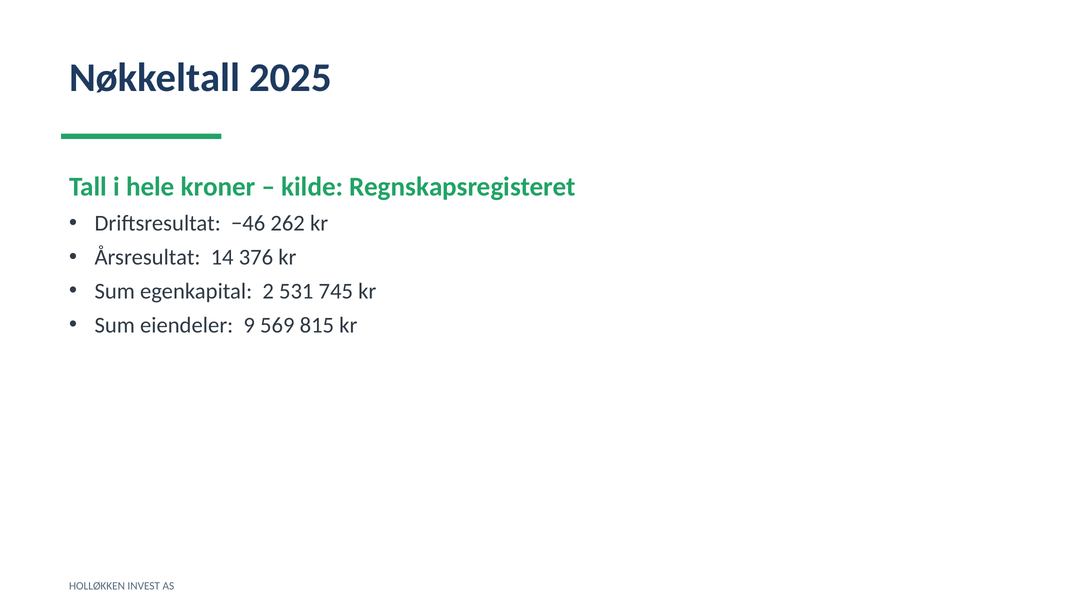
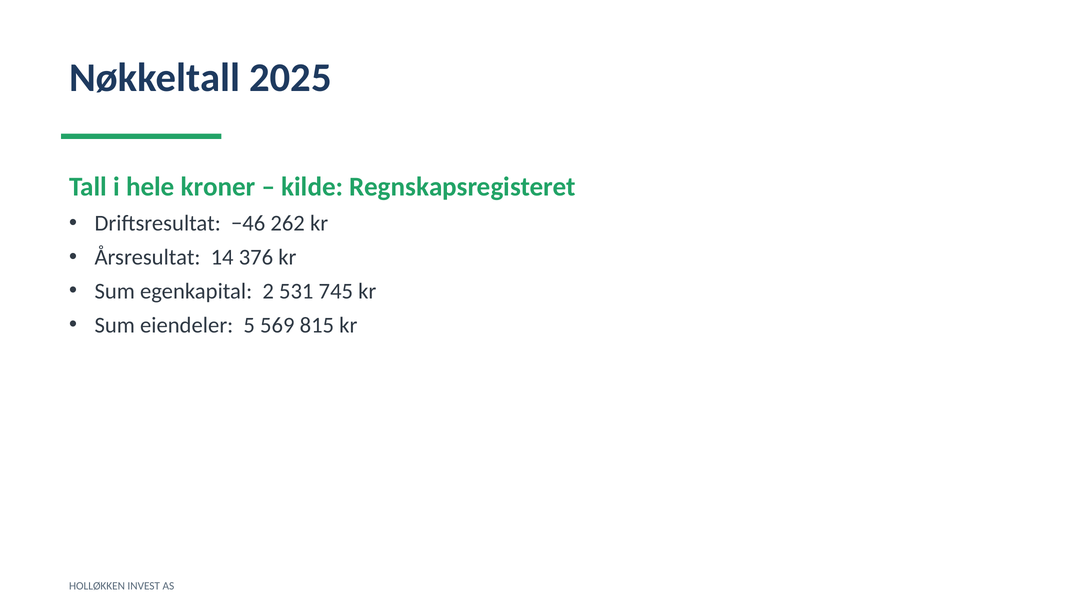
9: 9 -> 5 (249, 325)
